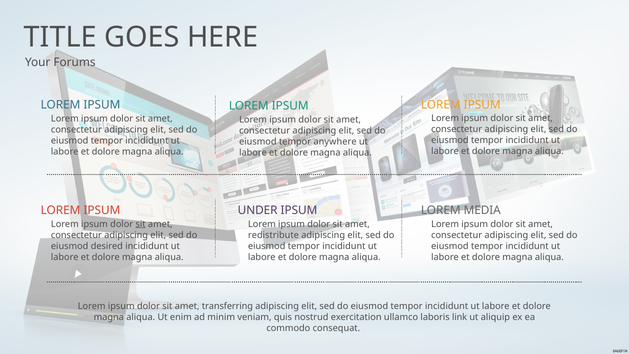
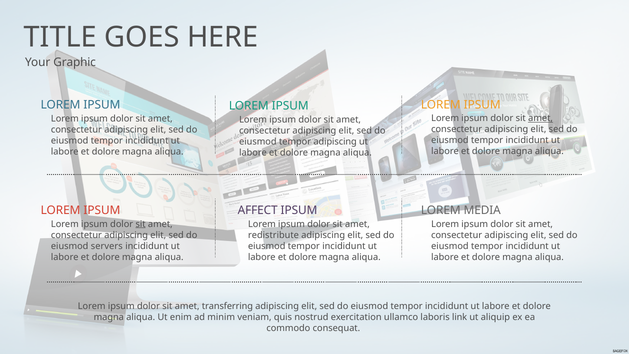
Forums: Forums -> Graphic (75, 62)
amet underline: none -> present (541, 118)
tempor anywhere: anywhere -> adipiscing (335, 142)
UNDER: UNDER -> AFFECT (258, 210)
desired: desired -> servers (107, 246)
